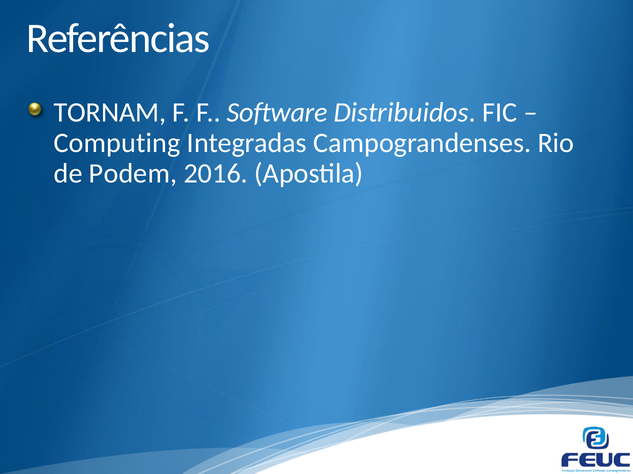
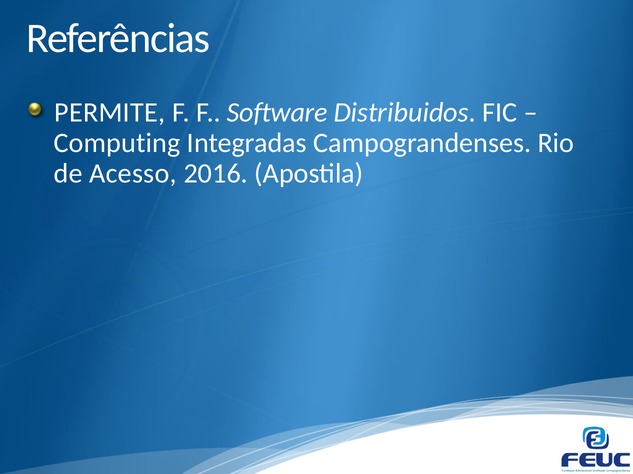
TORNAM: TORNAM -> PERMITE (110, 113)
Podem: Podem -> Acesso (133, 174)
